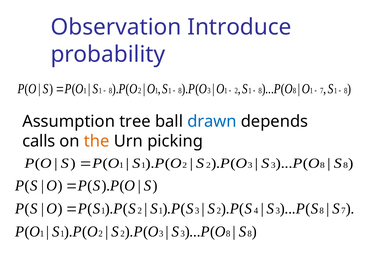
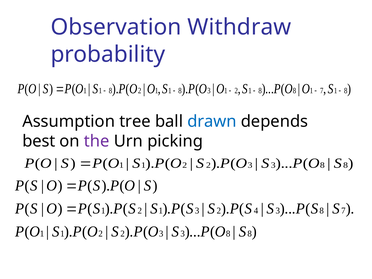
Introduce: Introduce -> Withdraw (239, 27)
calls: calls -> best (39, 141)
the colour: orange -> purple (97, 141)
